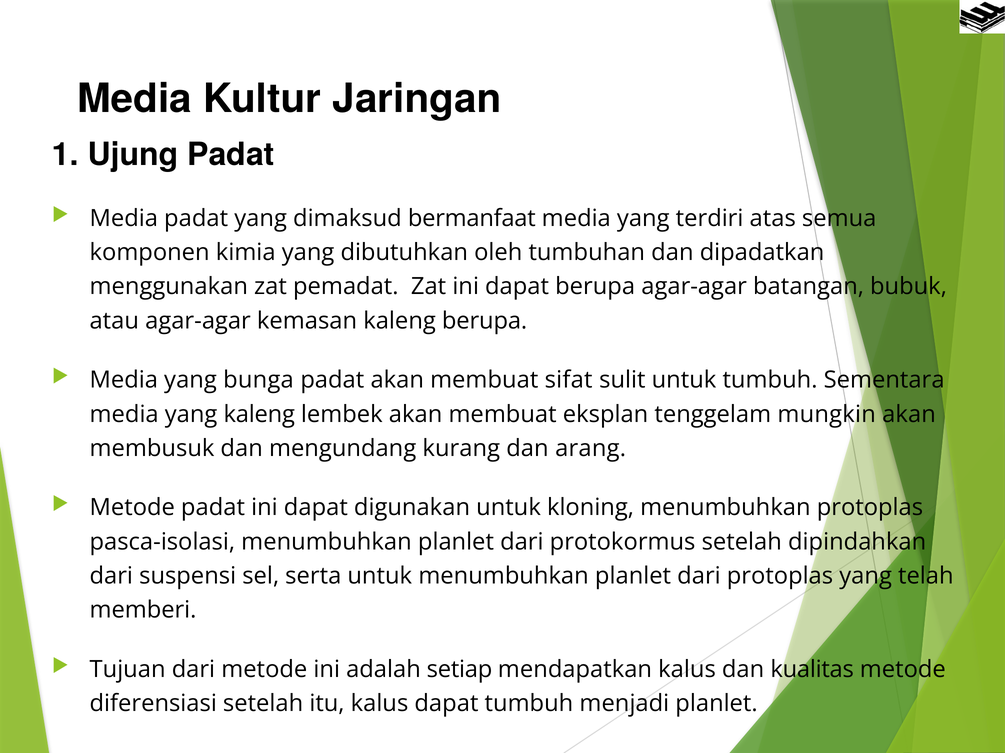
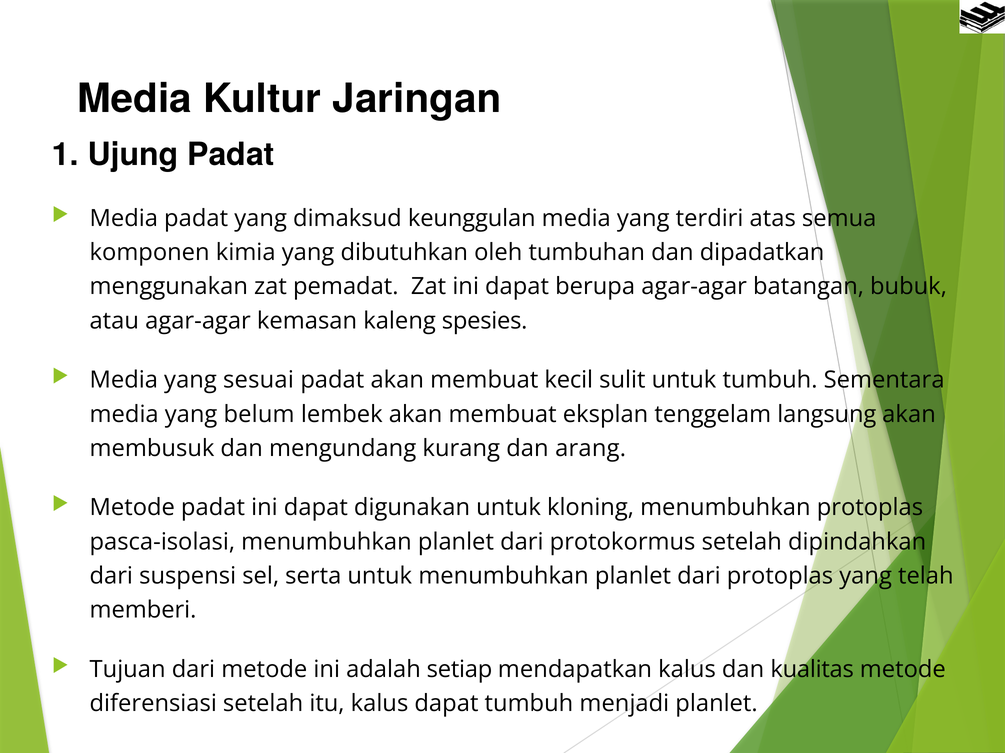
bermanfaat: bermanfaat -> keunggulan (472, 219)
kaleng berupa: berupa -> spesies (485, 321)
bunga: bunga -> sesuai (258, 380)
sifat: sifat -> kecil (569, 380)
yang kaleng: kaleng -> belum (259, 415)
mungkin: mungkin -> langsung (827, 415)
